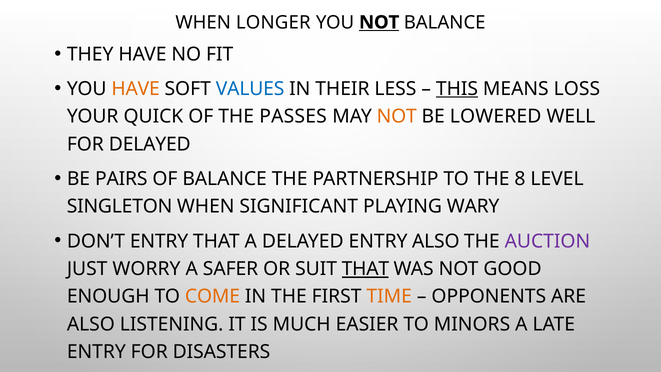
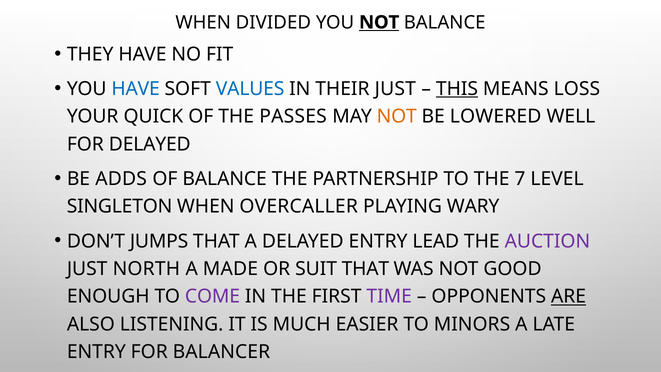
LONGER: LONGER -> DIVIDED (273, 22)
HAVE colour: orange -> blue (136, 89)
THEIR LESS: LESS -> JUST (395, 89)
PAIRS: PAIRS -> ADDS (121, 179)
8: 8 -> 7 (520, 179)
SIGNIFICANT: SIGNIFICANT -> OVERCALLER (299, 206)
DON’T ENTRY: ENTRY -> JUMPS (159, 241)
ENTRY ALSO: ALSO -> LEAD (436, 241)
WORRY: WORRY -> NORTH (146, 269)
SAFER: SAFER -> MADE (230, 269)
THAT underline: present -> none (365, 269)
COME colour: orange -> purple (213, 296)
TIME colour: orange -> purple (389, 296)
ARE underline: none -> present (569, 296)
DISASTERS: DISASTERS -> BALANCER (221, 352)
